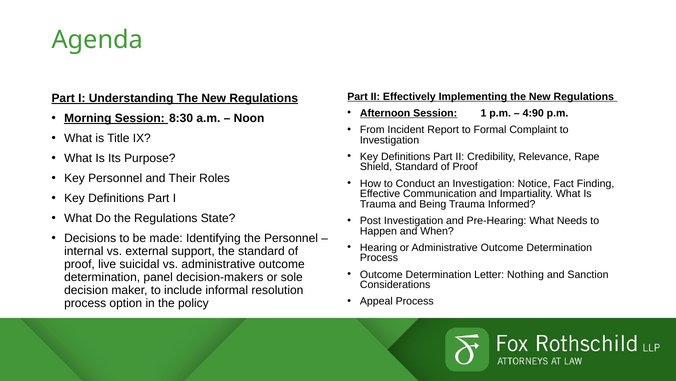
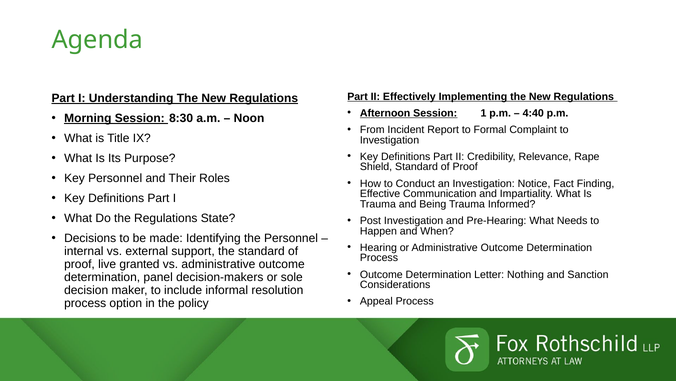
4:90: 4:90 -> 4:40 (533, 113)
suicidal: suicidal -> granted (140, 264)
